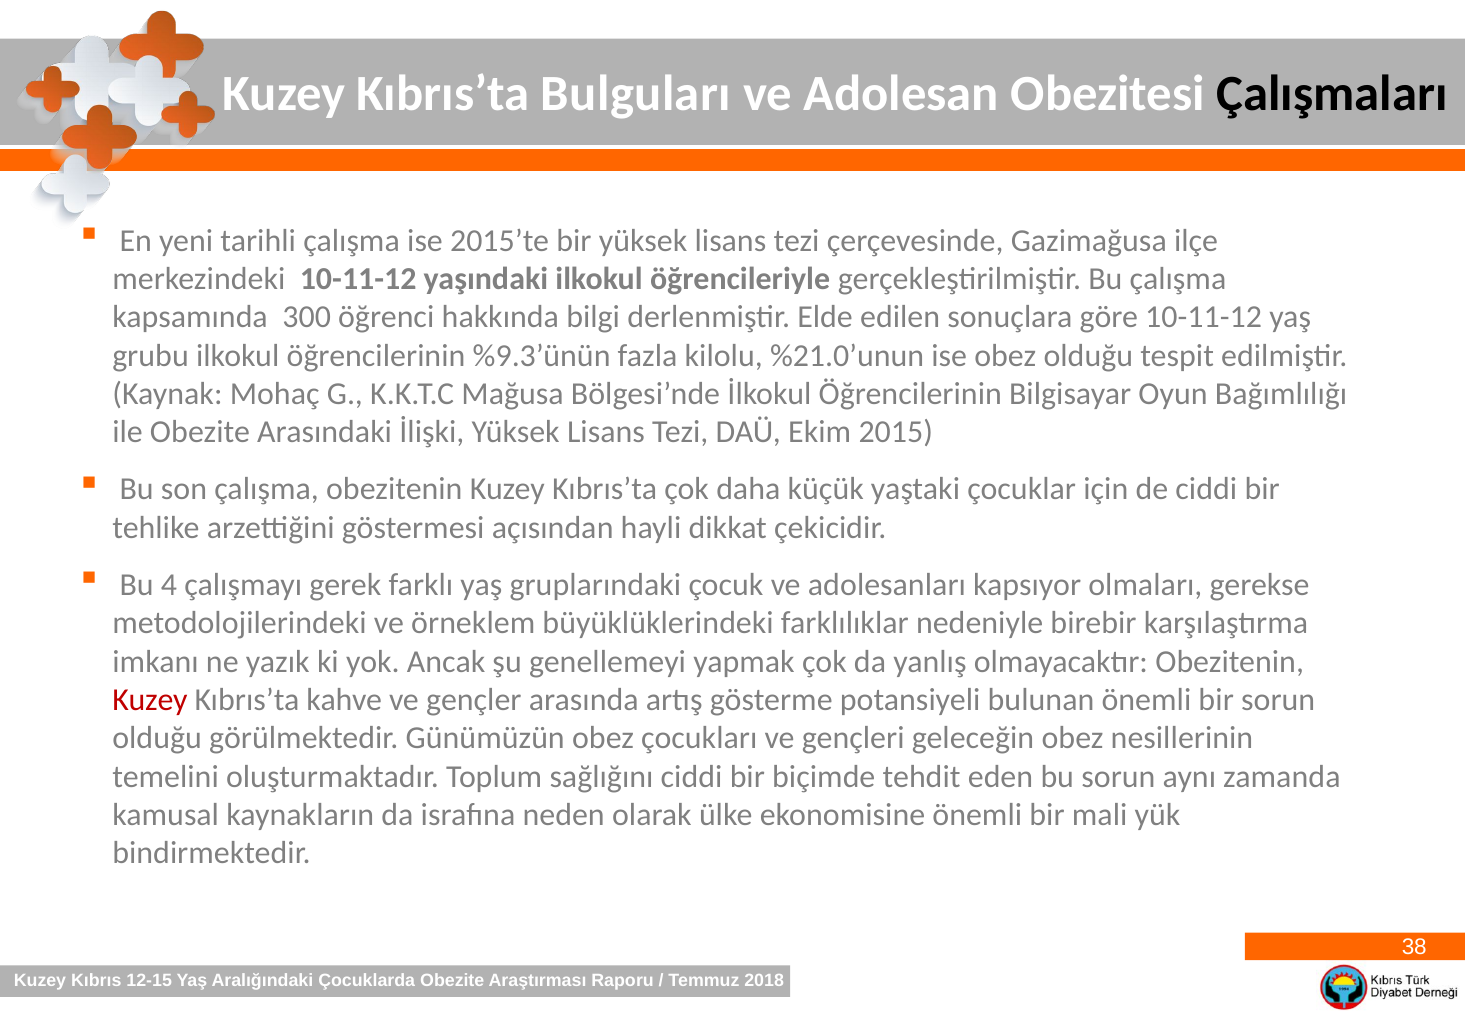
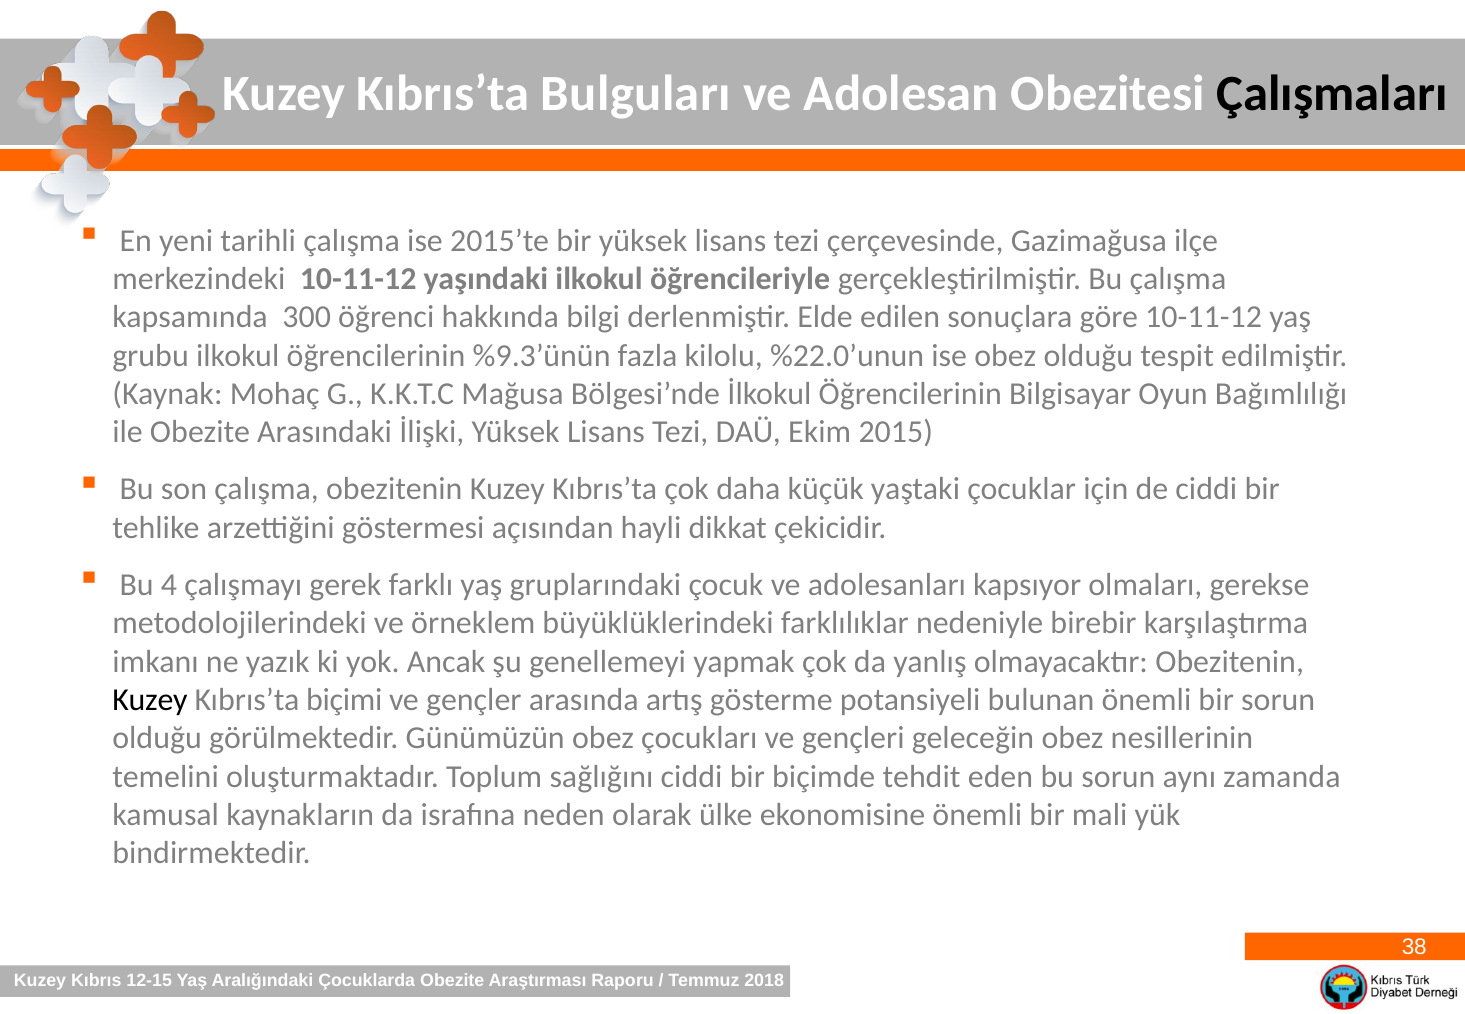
%21.0’unun: %21.0’unun -> %22.0’unun (847, 356)
Kuzey colour: red -> black (150, 700)
kahve: kahve -> biçimi (344, 700)
